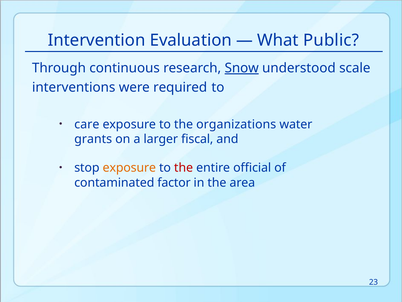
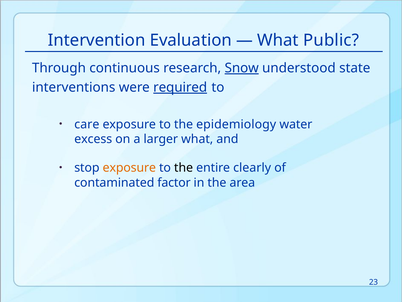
scale: scale -> state (355, 68)
required underline: none -> present (180, 87)
organizations: organizations -> epidemiology (236, 124)
grants: grants -> excess (93, 139)
larger fiscal: fiscal -> what (197, 139)
the colour: red -> black (184, 168)
official: official -> clearly (252, 168)
